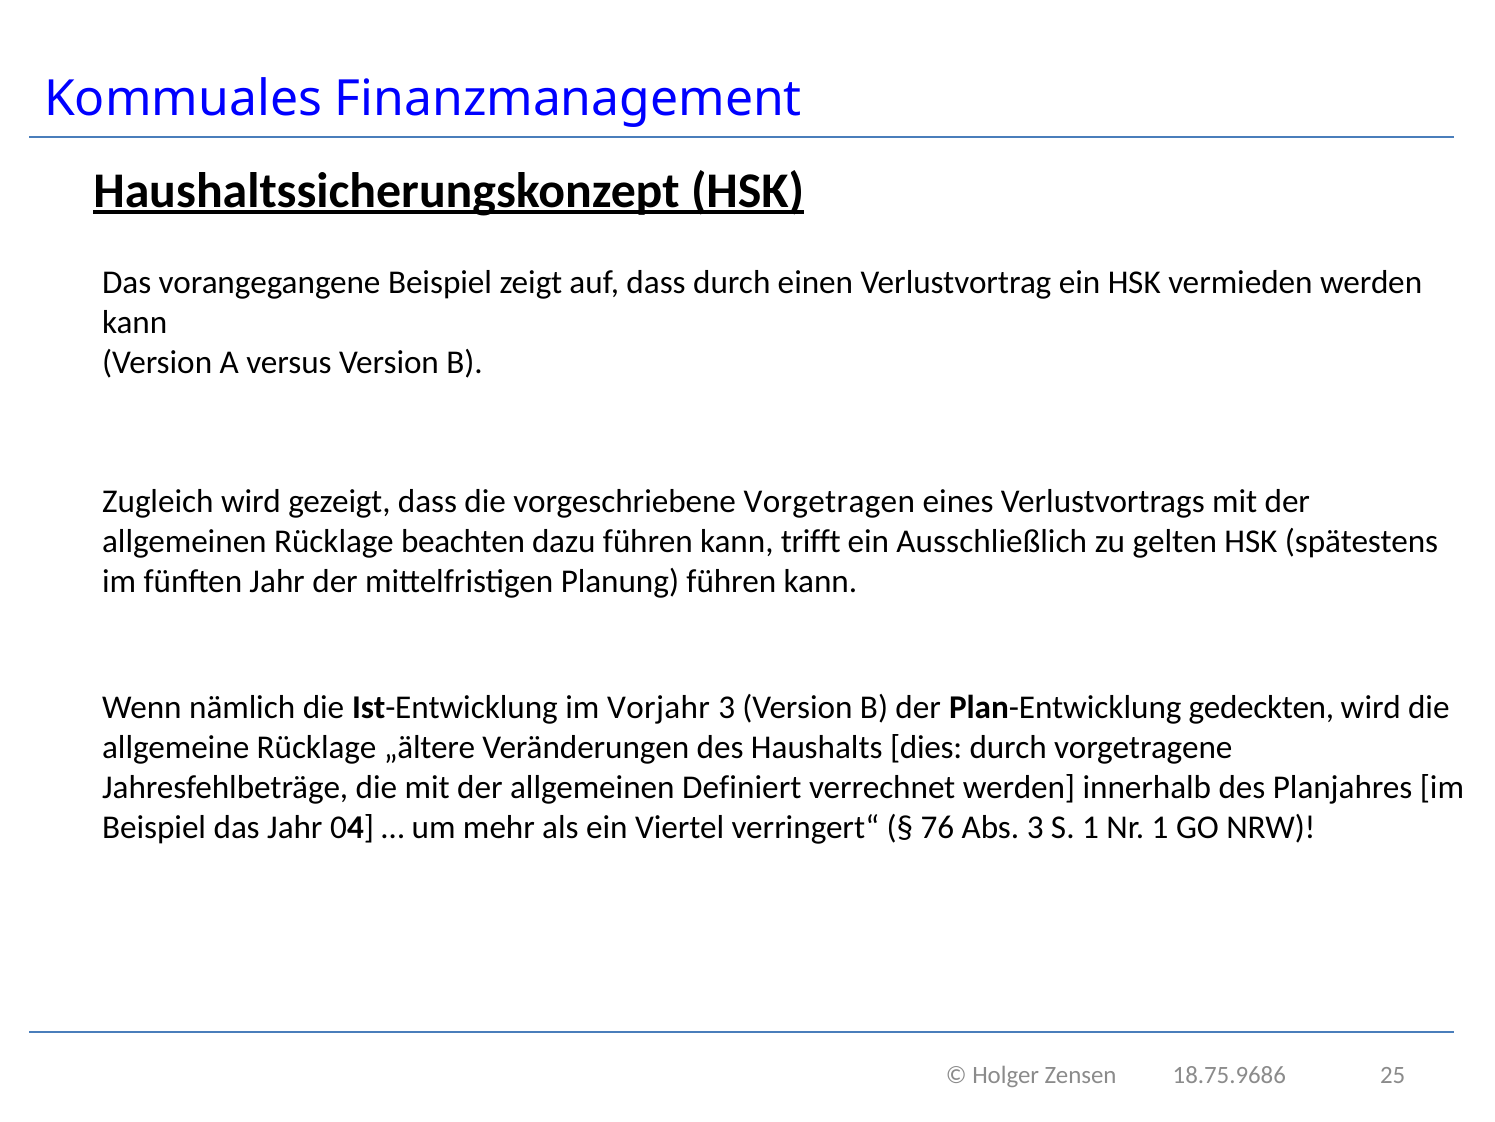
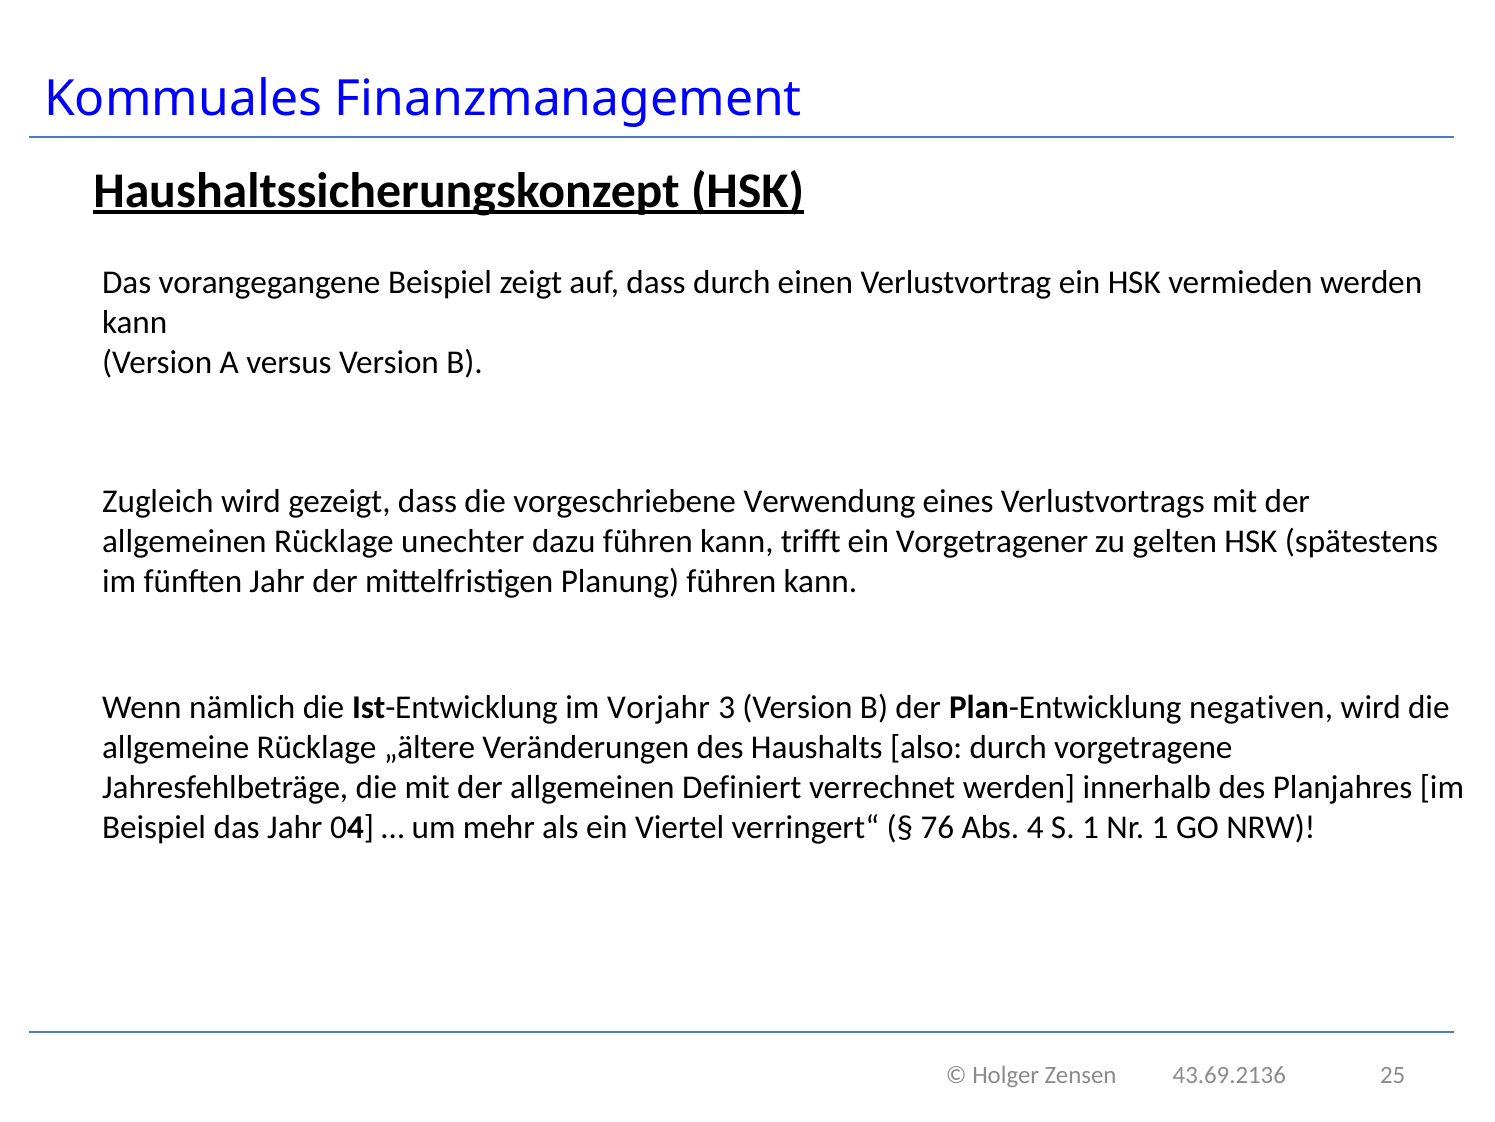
Vorgetragen: Vorgetragen -> Verwendung (829, 501)
beachten: beachten -> unechter (463, 541)
Ausschließlich: Ausschließlich -> Vorgetragener (992, 541)
gedeckten: gedeckten -> negativen (1261, 707)
dies: dies -> also (926, 747)
Abs 3: 3 -> 4 (1035, 827)
18.75.9686: 18.75.9686 -> 43.69.2136 (1229, 1075)
